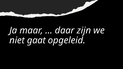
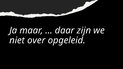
gaat: gaat -> over (36, 40)
